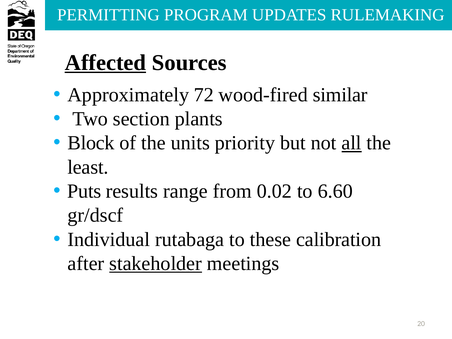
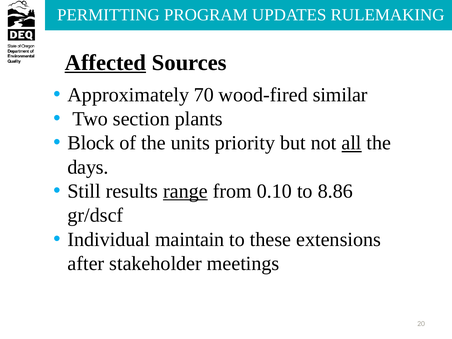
72: 72 -> 70 (204, 95)
least: least -> days (88, 167)
Puts: Puts -> Still (84, 191)
range underline: none -> present (185, 191)
0.02: 0.02 -> 0.10 (274, 191)
6.60: 6.60 -> 8.86 (335, 191)
rutabaga: rutabaga -> maintain (190, 239)
calibration: calibration -> extensions (339, 239)
stakeholder underline: present -> none (156, 264)
